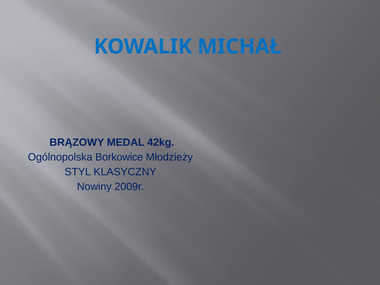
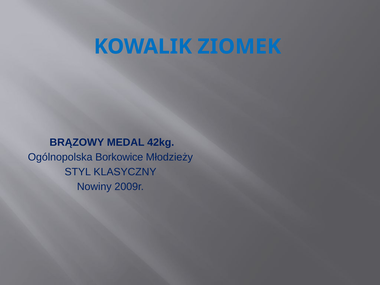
MICHAŁ: MICHAŁ -> ZIOMEK (239, 47)
